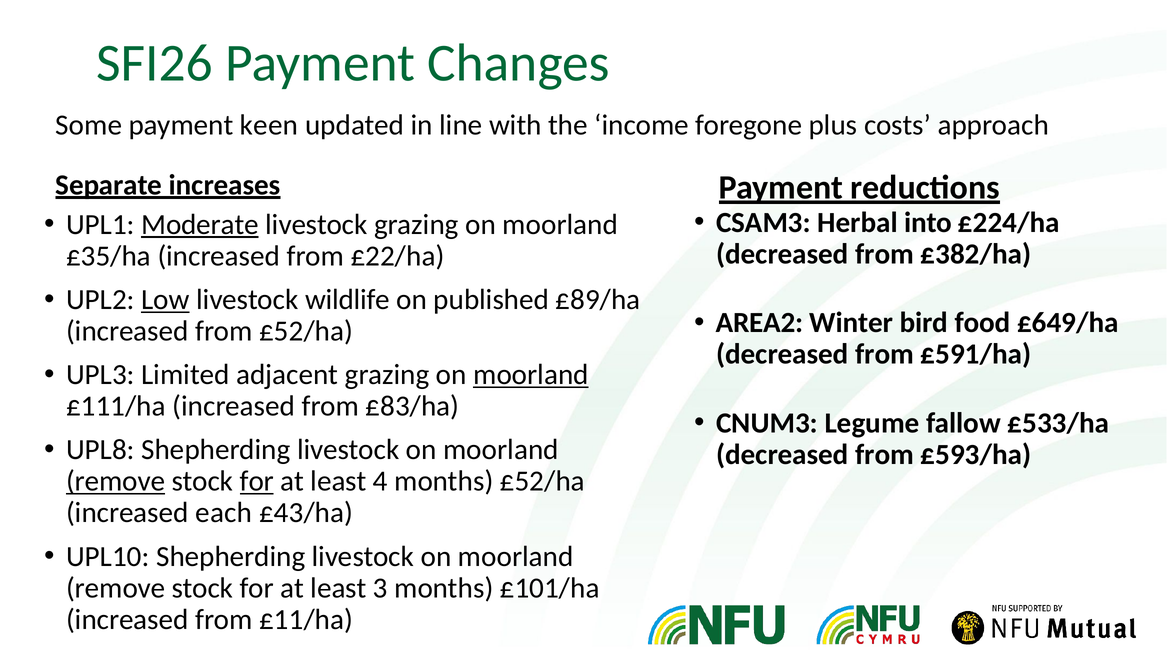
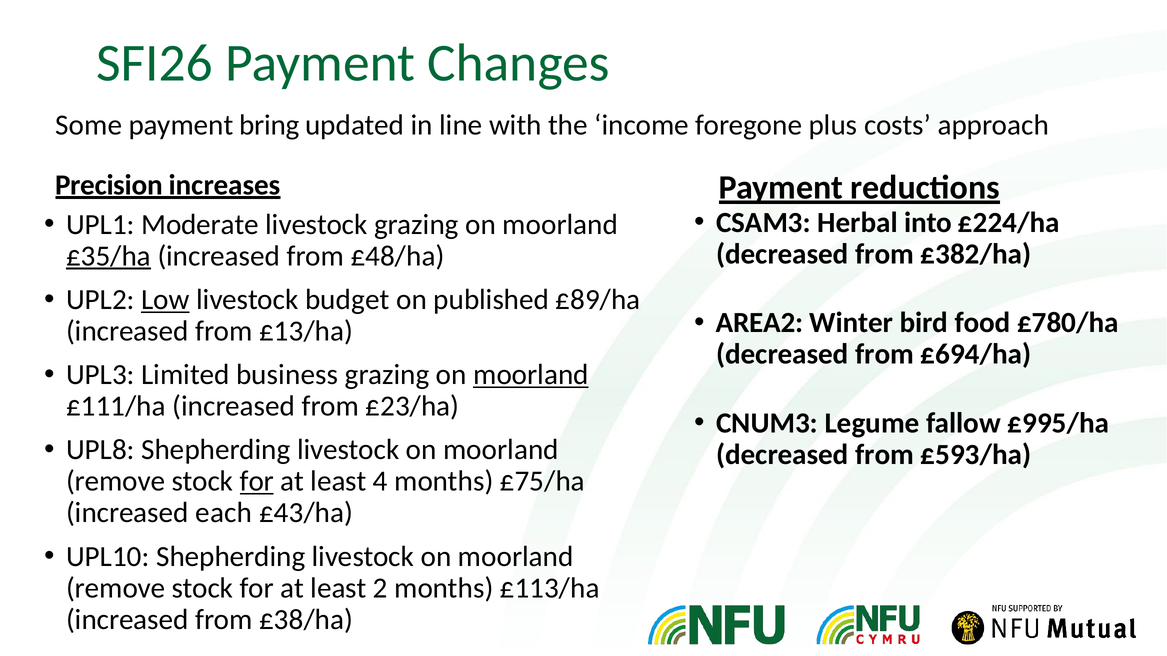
keen: keen -> bring (269, 125)
Separate: Separate -> Precision (109, 185)
Moderate underline: present -> none (200, 225)
£35/ha underline: none -> present (109, 256)
£22/ha: £22/ha -> £48/ha (397, 256)
wildlife: wildlife -> budget (347, 300)
£649/ha: £649/ha -> £780/ha (1068, 323)
from £52/ha: £52/ha -> £13/ha (306, 331)
£591/ha: £591/ha -> £694/ha (976, 354)
adjacent: adjacent -> business (287, 375)
£83/ha: £83/ha -> £23/ha (412, 406)
£533/ha: £533/ha -> £995/ha (1058, 423)
remove underline: present -> none (116, 482)
months £52/ha: £52/ha -> £75/ha (542, 482)
3: 3 -> 2 (380, 588)
£101/ha: £101/ha -> £113/ha (550, 588)
£11/ha: £11/ha -> £38/ha (306, 620)
